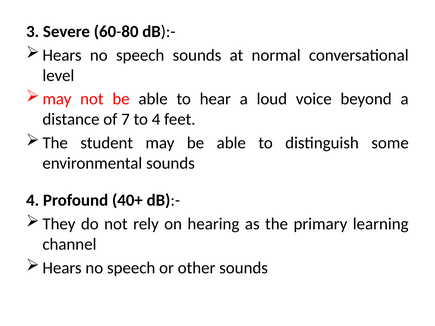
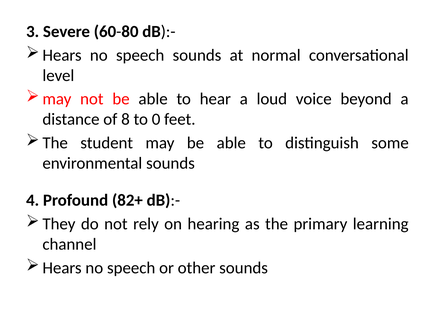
7: 7 -> 8 (125, 119)
to 4: 4 -> 0 (156, 119)
40+: 40+ -> 82+ (127, 200)
